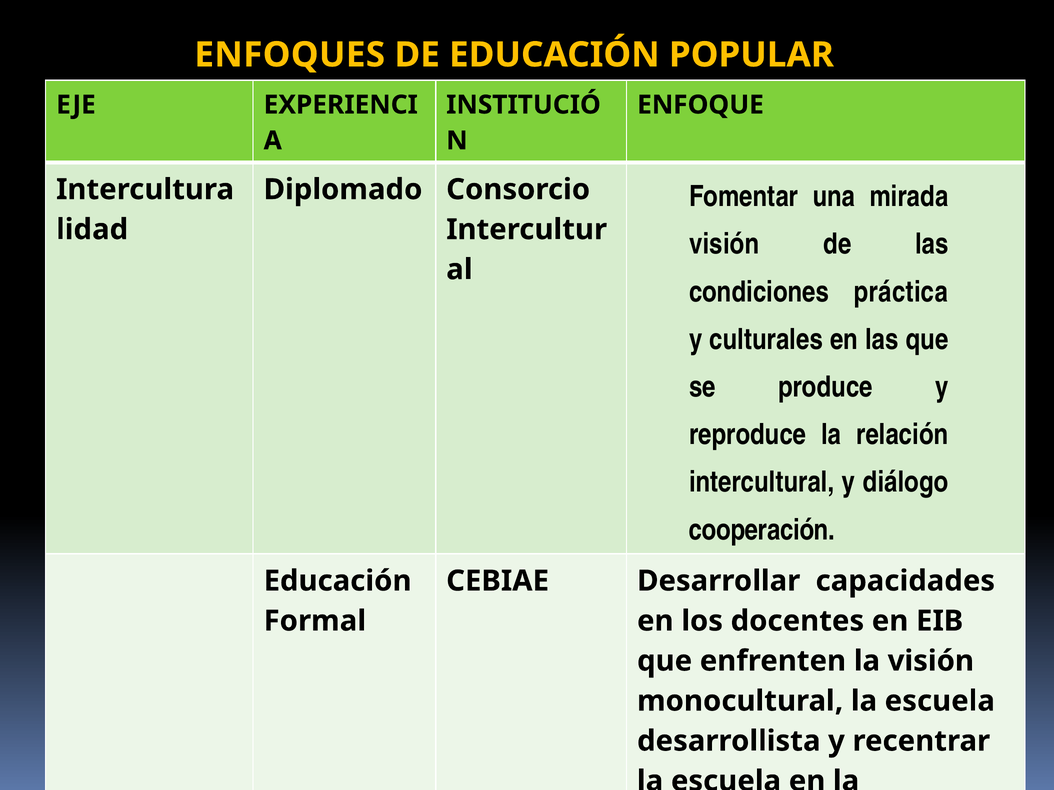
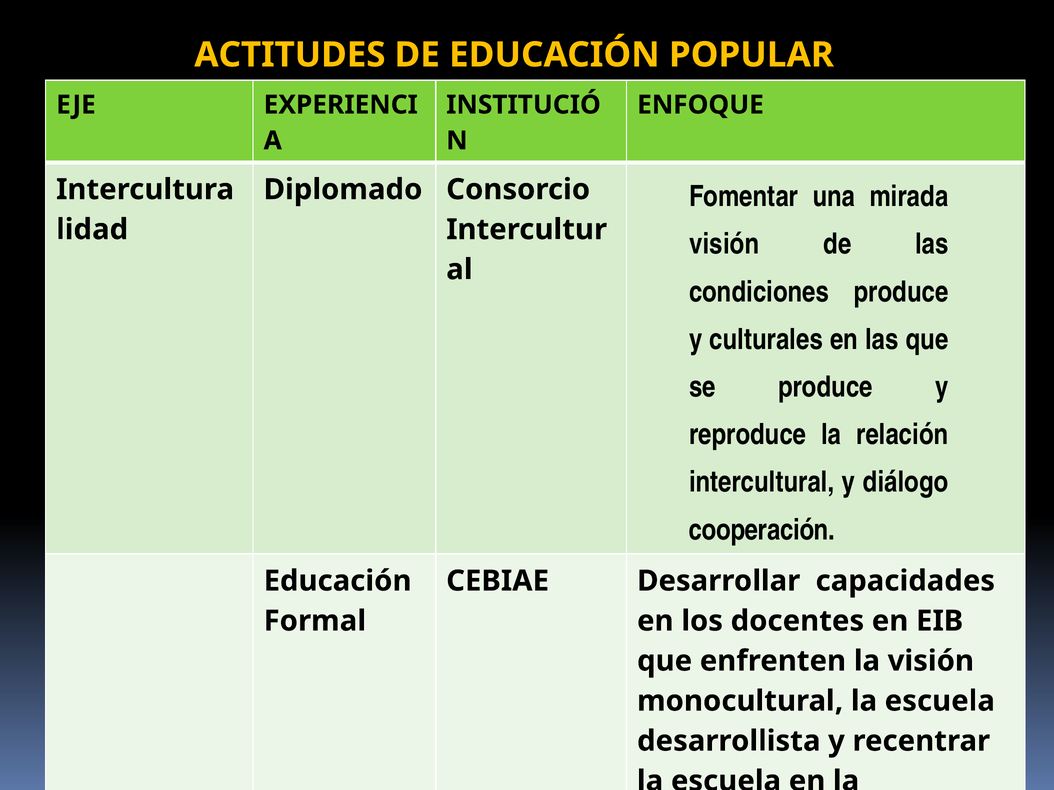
ENFOQUES: ENFOQUES -> ACTITUDES (290, 55)
condiciones práctica: práctica -> produce (901, 292)
